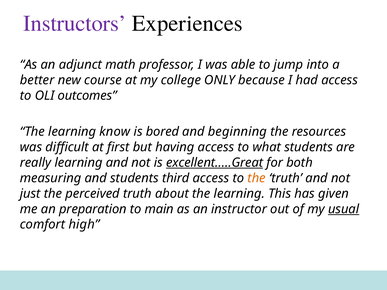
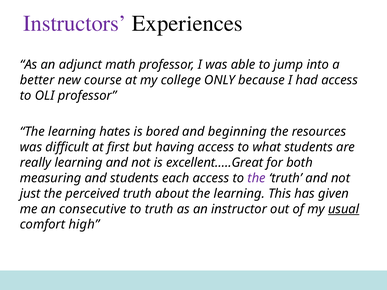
OLI outcomes: outcomes -> professor (87, 96)
know: know -> hates (115, 132)
excellent…..Great underline: present -> none (215, 163)
third: third -> each (176, 178)
the colour: orange -> purple (257, 178)
preparation: preparation -> consecutive (93, 209)
to main: main -> truth (159, 209)
